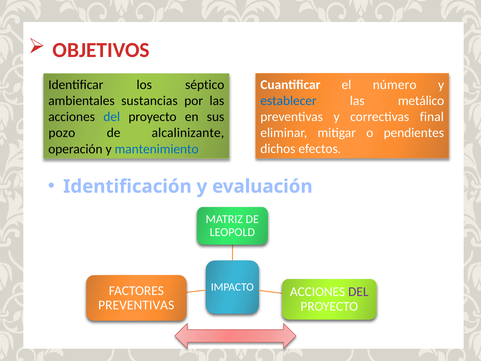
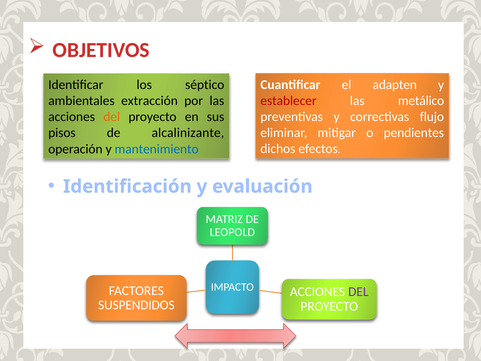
número: número -> adapten (395, 85)
establecer colour: blue -> red (288, 101)
sustancias: sustancias -> extracción (149, 101)
final: final -> flujo (432, 117)
del colour: blue -> orange (112, 117)
pozo: pozo -> pisos (62, 133)
PREVENTIVAS: PREVENTIVAS -> SUSPENDIDOS (136, 305)
